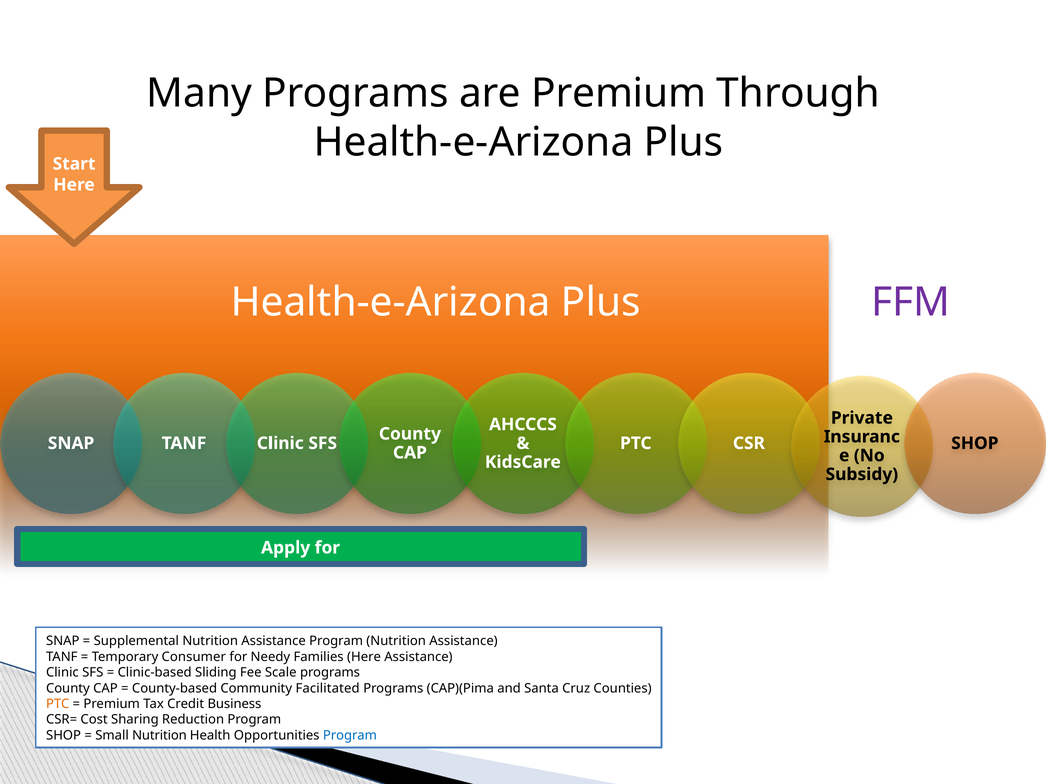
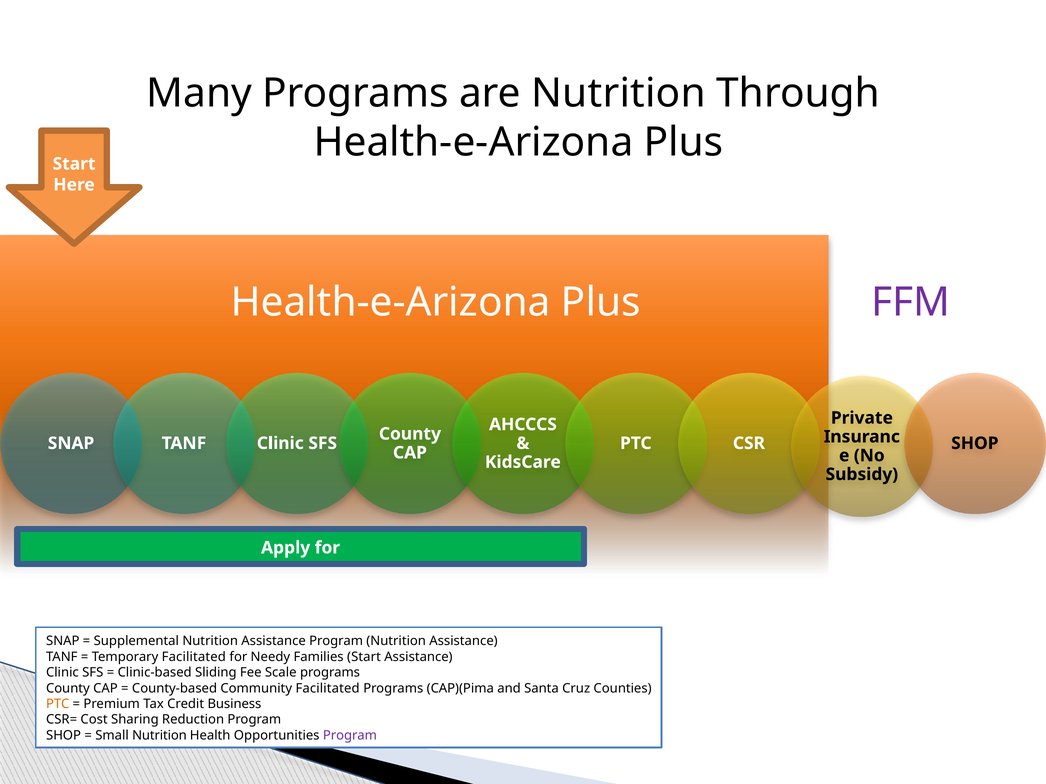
are Premium: Premium -> Nutrition (619, 93)
Temporary Consumer: Consumer -> Facilitated (194, 657)
Families Here: Here -> Start (364, 657)
Program colour: blue -> purple (350, 736)
